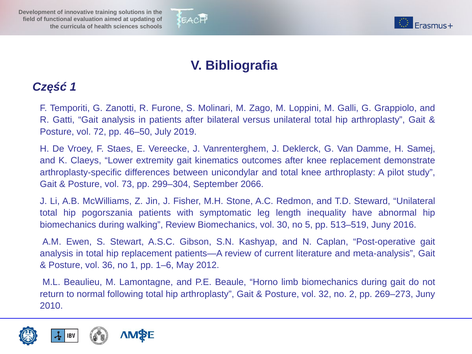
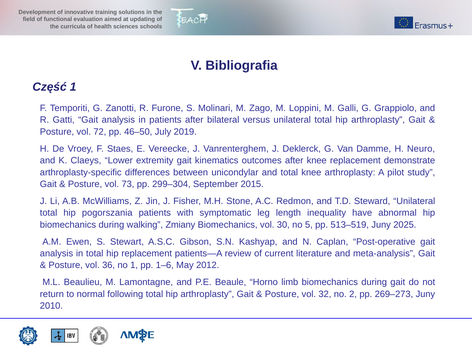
Samej: Samej -> Neuro (421, 149)
2066: 2066 -> 2015 (252, 184)
walking Review: Review -> Zmiany (180, 225)
2016: 2016 -> 2025 (405, 225)
